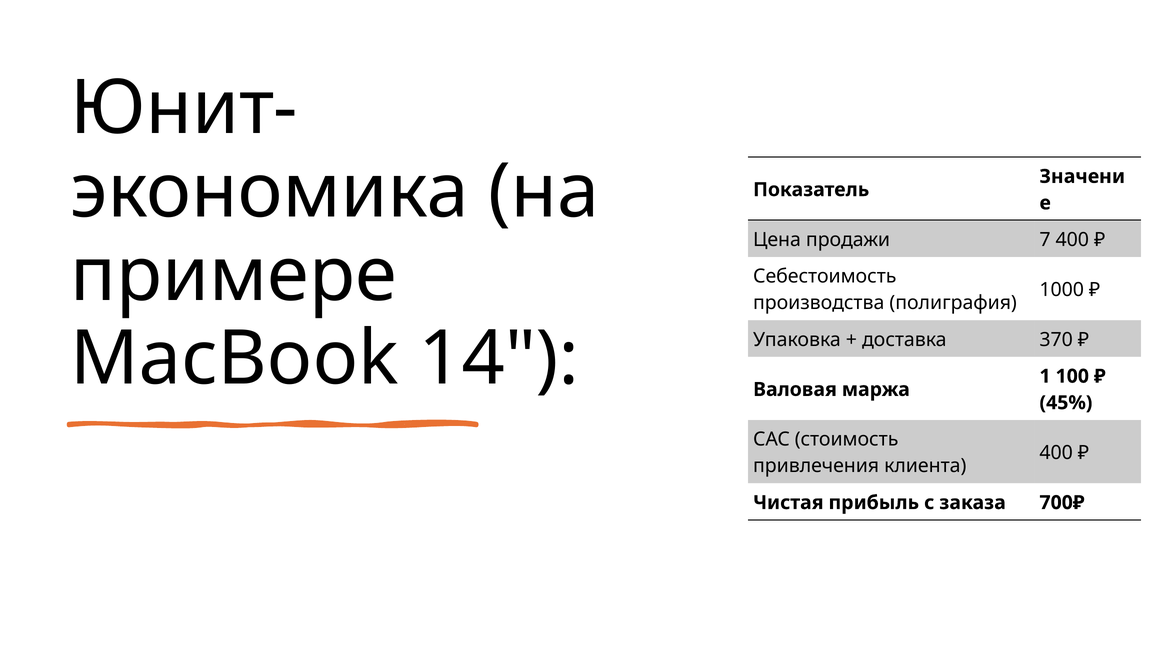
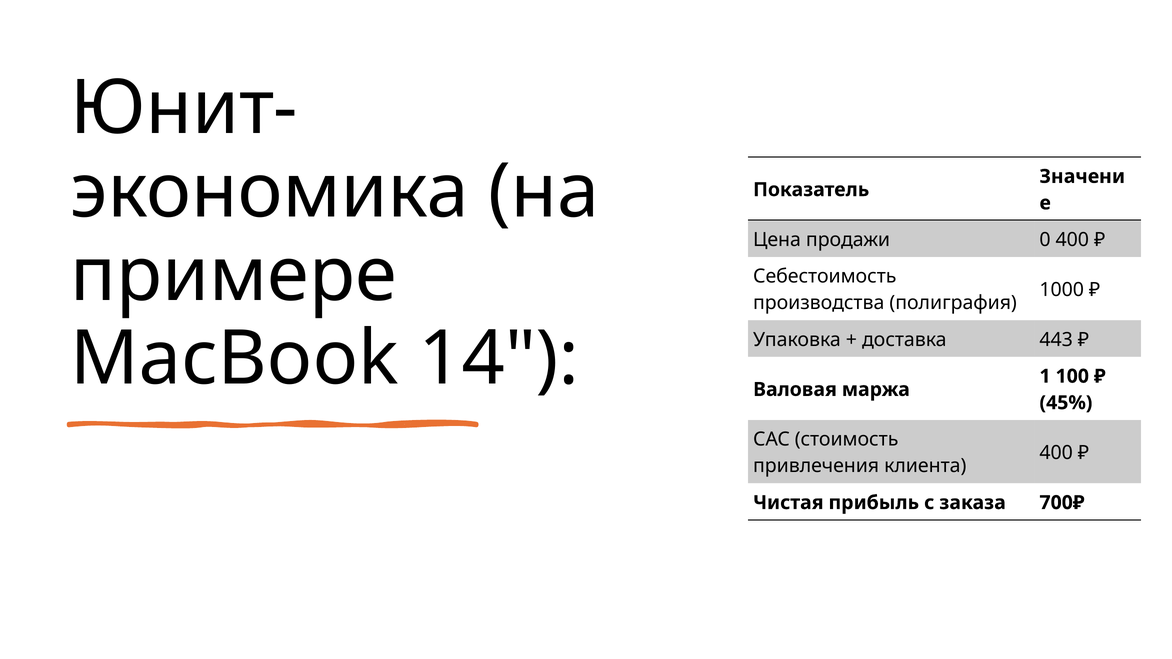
7: 7 -> 0 (1045, 240)
370: 370 -> 443 (1056, 340)
